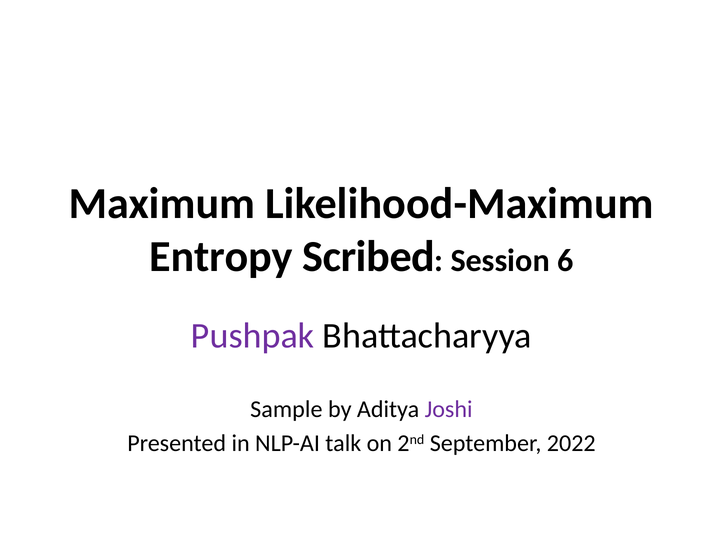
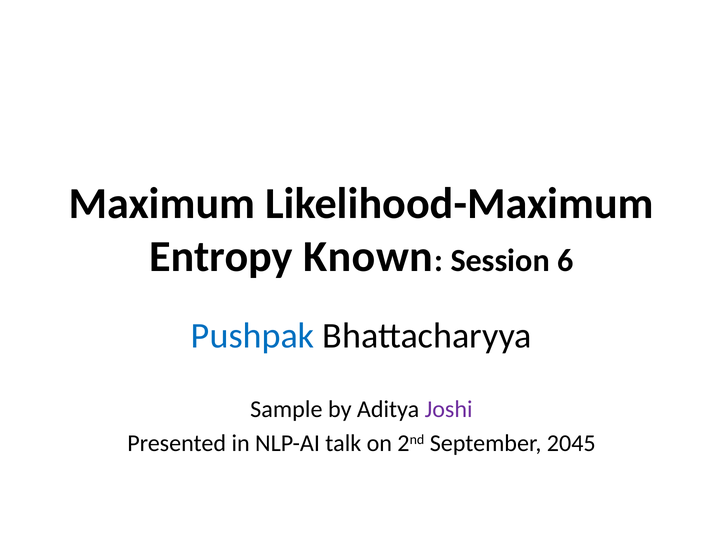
Scribed: Scribed -> Known (368, 256)
Pushpak colour: purple -> blue (253, 335)
2022: 2022 -> 2045 (571, 443)
